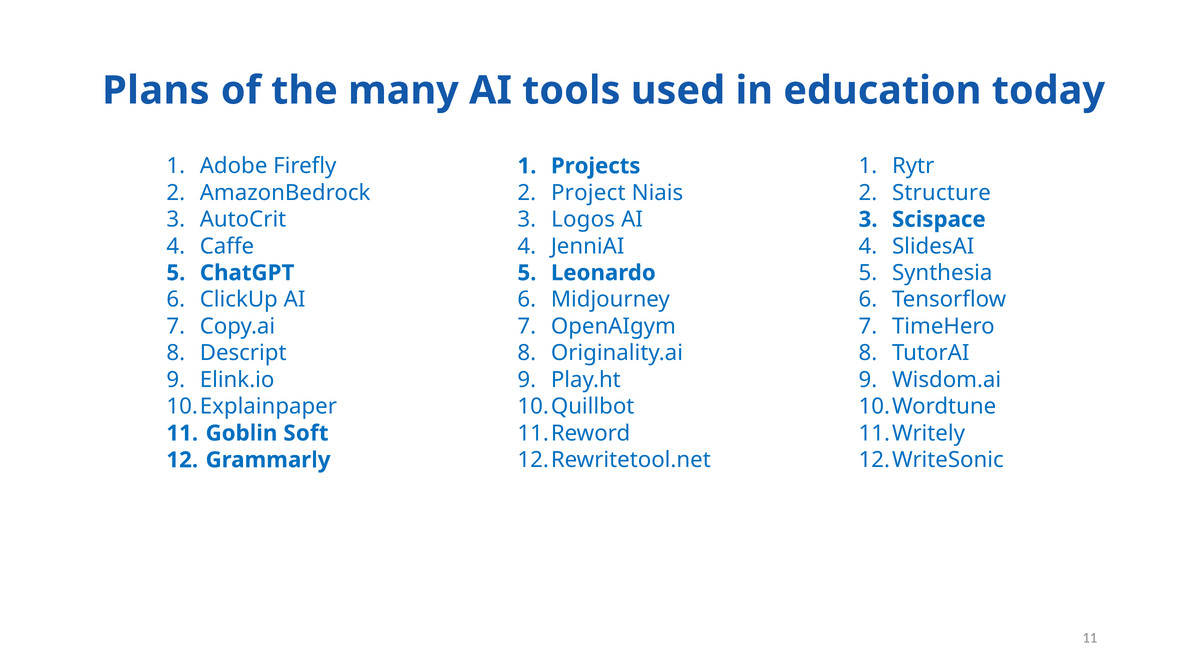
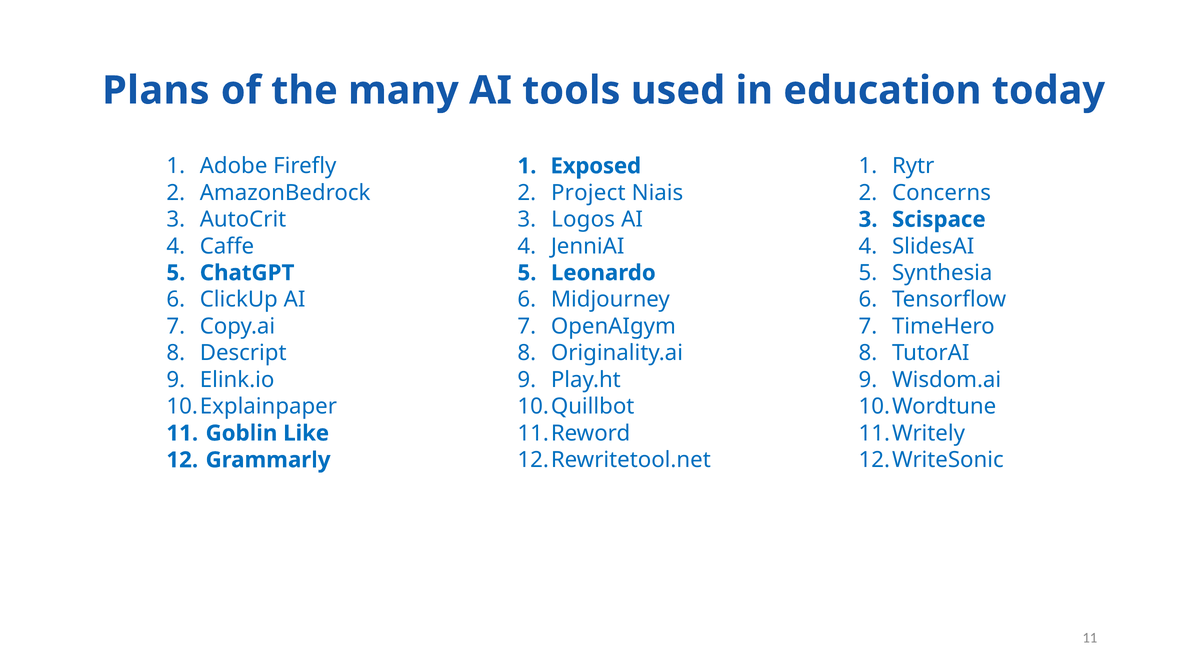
Projects: Projects -> Exposed (596, 166)
Structure: Structure -> Concerns (941, 193)
Soft: Soft -> Like (306, 433)
